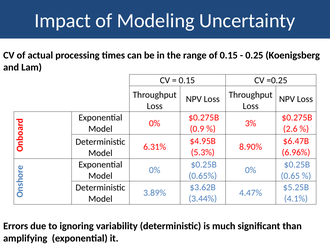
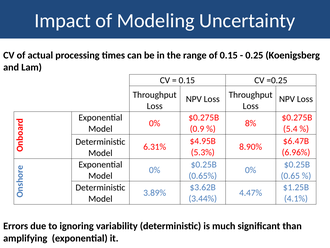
3%: 3% -> 8% (251, 123)
2.6: 2.6 -> 5.4 (290, 129)
$5.25B: $5.25B -> $1.25B (296, 187)
